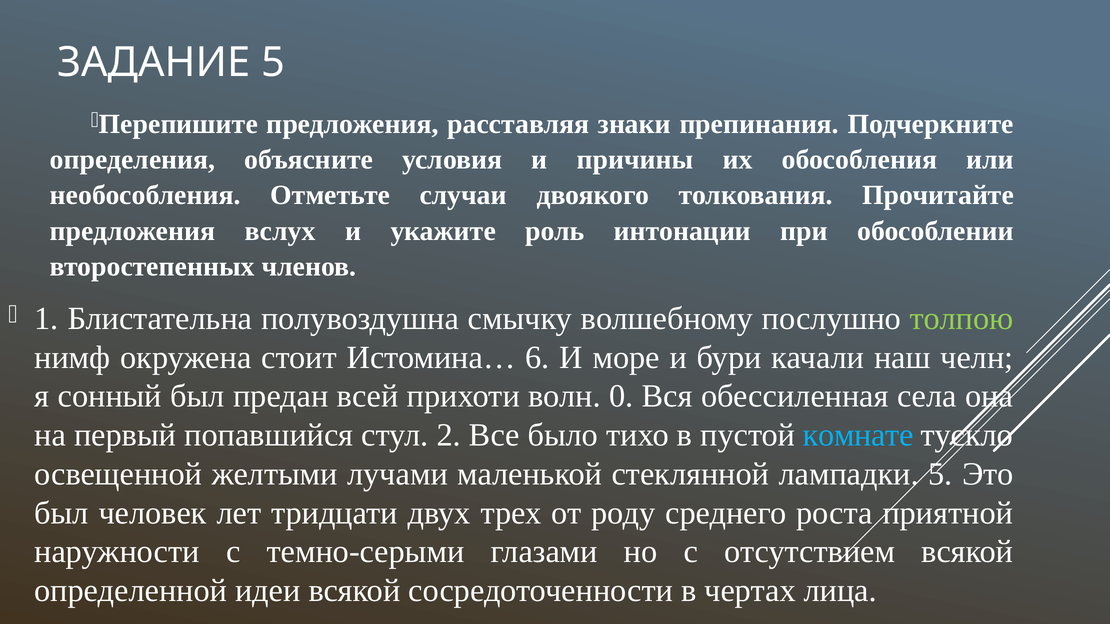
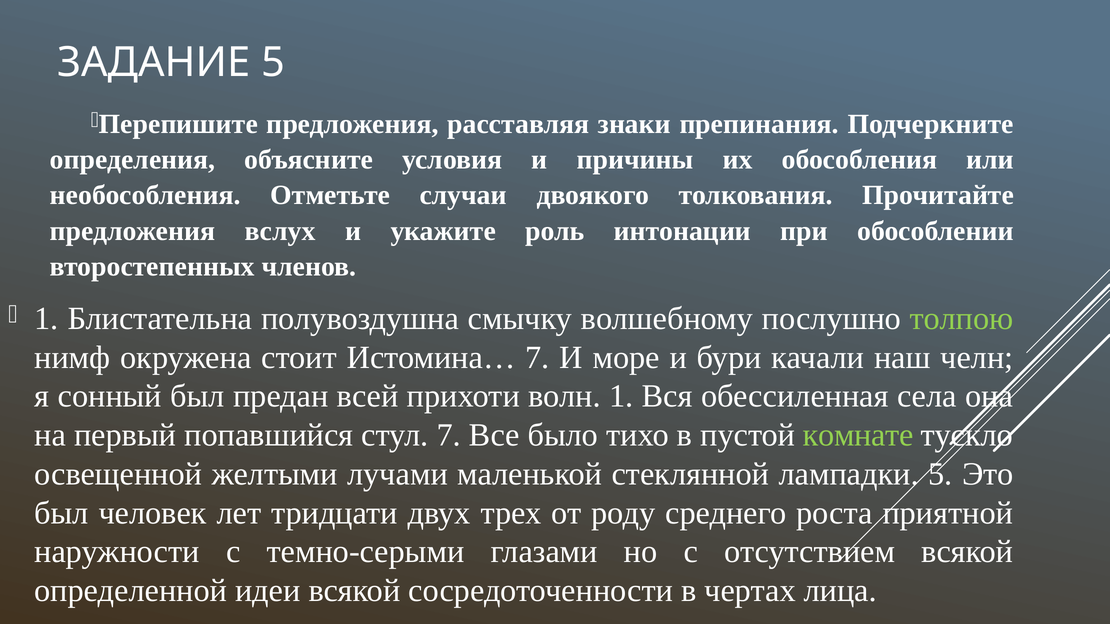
Истомина… 6: 6 -> 7 (537, 358)
волн 0: 0 -> 1 (621, 397)
стул 2: 2 -> 7 (449, 435)
комнате colour: light blue -> light green (858, 435)
